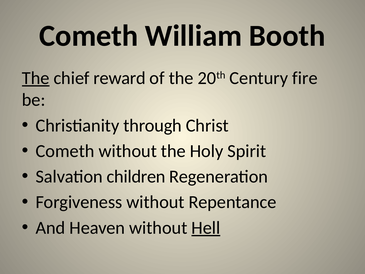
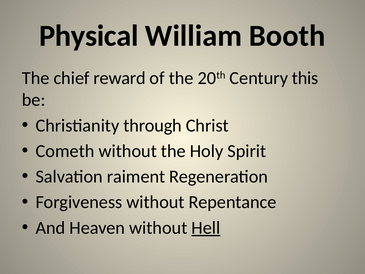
Cometh: Cometh -> Physical (89, 36)
The underline: present -> none (36, 78)
fire: fire -> this (305, 78)
children: children -> raiment (136, 176)
